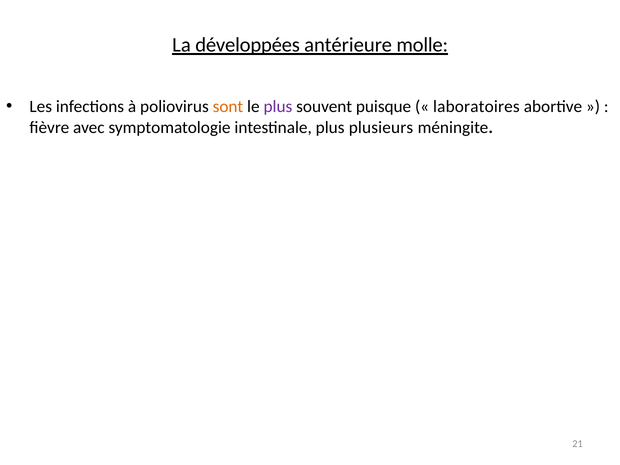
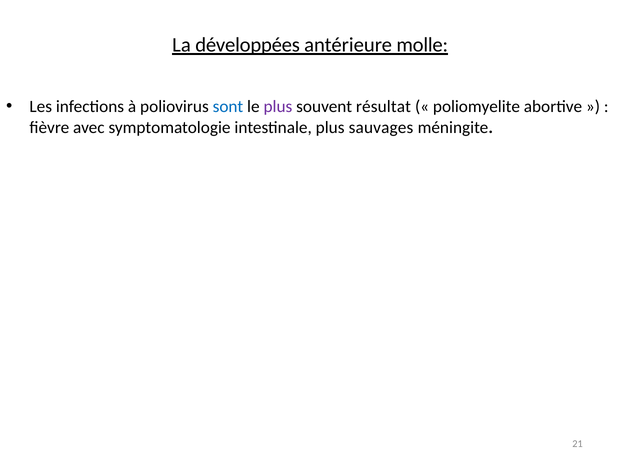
sont colour: orange -> blue (228, 107)
puisque: puisque -> résultat (383, 107)
laboratoires: laboratoires -> poliomyelite (476, 107)
plusieurs: plusieurs -> sauvages (381, 127)
